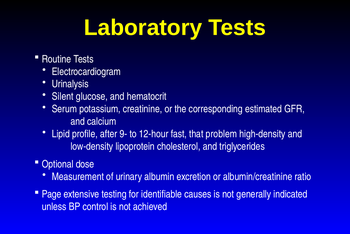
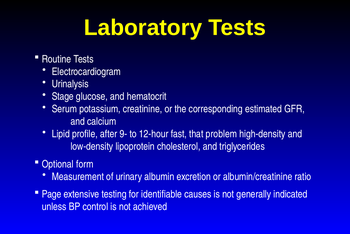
Silent: Silent -> Stage (63, 97)
dose: dose -> form (85, 164)
